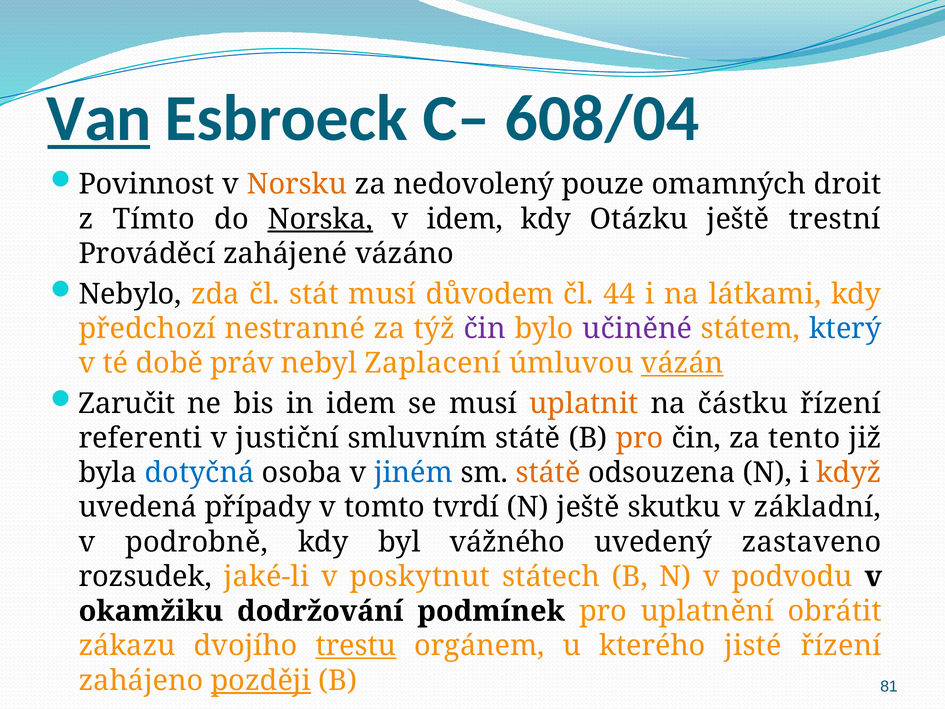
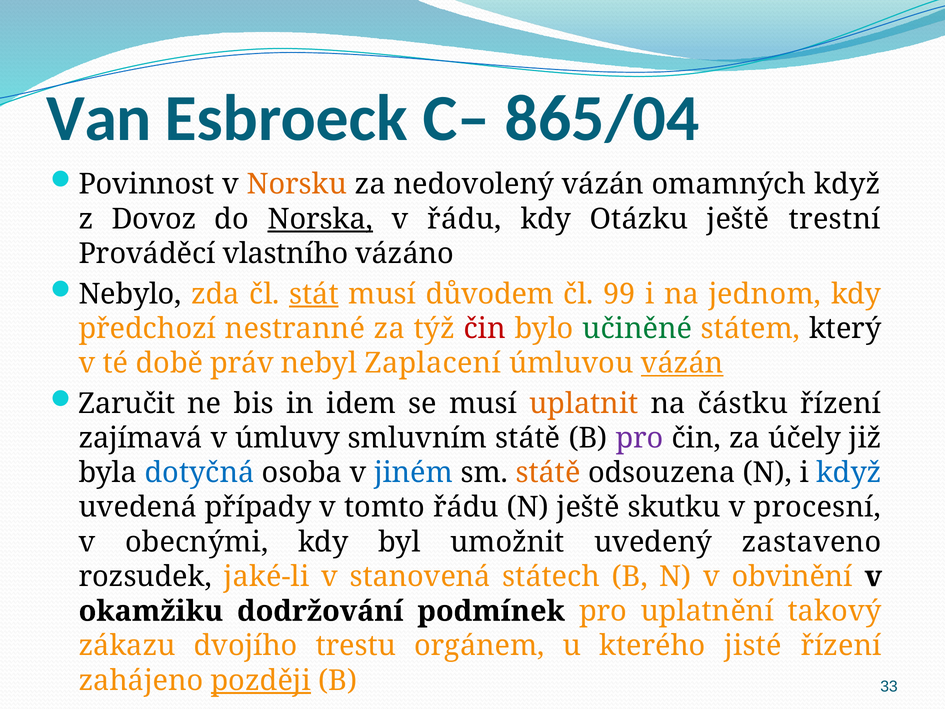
Van underline: present -> none (99, 119)
608/04: 608/04 -> 865/04 (602, 119)
nedovolený pouze: pouze -> vázán (603, 184)
omamných droit: droit -> když (847, 184)
Tímto: Tímto -> Dovoz (154, 219)
v idem: idem -> řádu (465, 219)
zahájené: zahájené -> vlastního (285, 254)
stát underline: none -> present (314, 294)
44: 44 -> 99 (619, 294)
látkami: látkami -> jednom (765, 294)
čin colour: purple -> red (485, 328)
učiněné colour: purple -> green (637, 328)
který colour: blue -> black (845, 328)
referenti: referenti -> zajímavá (141, 438)
justiční: justiční -> úmluvy (288, 438)
pro colour: orange -> purple (640, 438)
tento: tento -> účely (805, 438)
když colour: orange -> blue (849, 473)
tomto tvrdí: tvrdí -> řádu (466, 507)
základní: základní -> procesní (817, 507)
podrobně: podrobně -> obecnými (197, 542)
vážného: vážného -> umožnit (507, 542)
poskytnut: poskytnut -> stanovená (420, 576)
podvodu: podvodu -> obvinění (792, 576)
obrátit: obrátit -> takový (835, 611)
trestu underline: present -> none (356, 646)
81: 81 -> 33 (889, 686)
